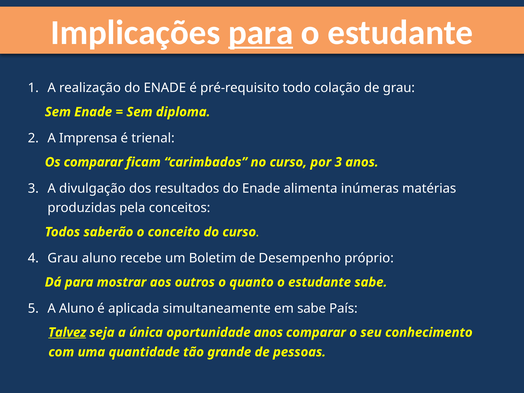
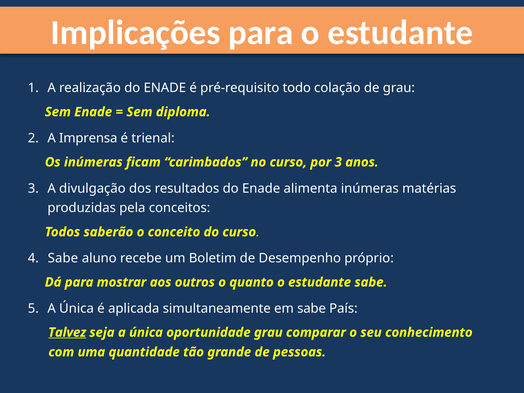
para underline: present -> none (261, 33)
Os comparar: comparar -> inúmeras (93, 162)
Grau: Grau -> Sabe (63, 258)
Aluno: Aluno -> Única (77, 308)
oportunidade anos: anos -> grau (268, 332)
